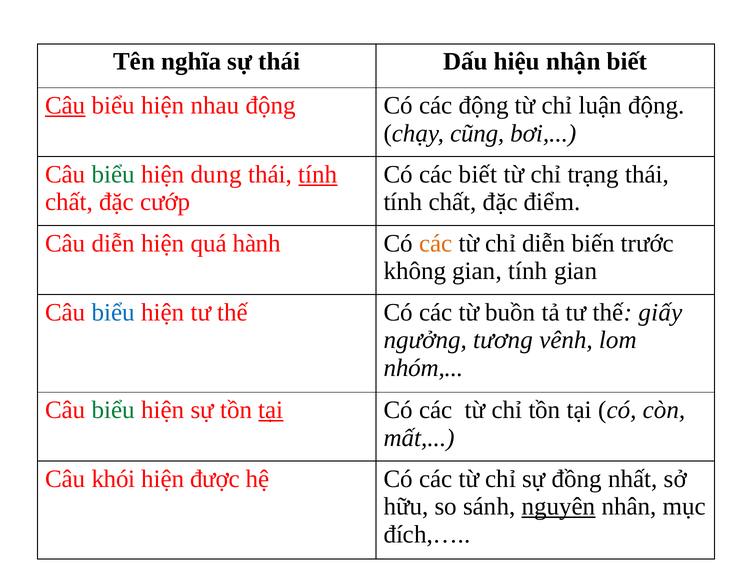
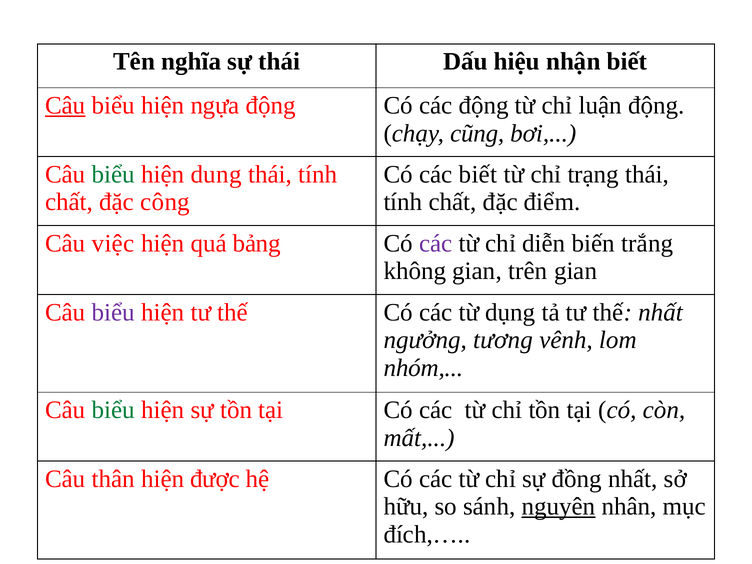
nhau: nhau -> ngựa (215, 106)
tính underline: present -> none (318, 174)
cướp: cướp -> công (165, 202)
Câu diễn: diễn -> việc (113, 243)
hành: hành -> bảng (257, 243)
các colour: orange -> purple (436, 243)
trước: trước -> trắng (647, 243)
gian tính: tính -> trên (528, 271)
biểu colour: blue -> purple (113, 312)
buồn: buồn -> dụng (510, 312)
thế giấy: giấy -> nhất (660, 312)
tại underline: present -> none (271, 410)
khói: khói -> thân (113, 479)
